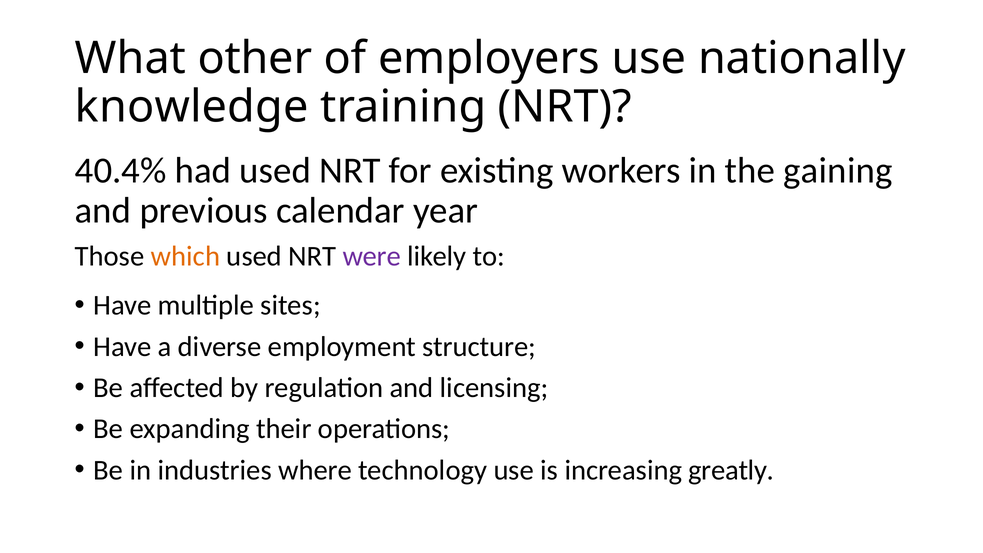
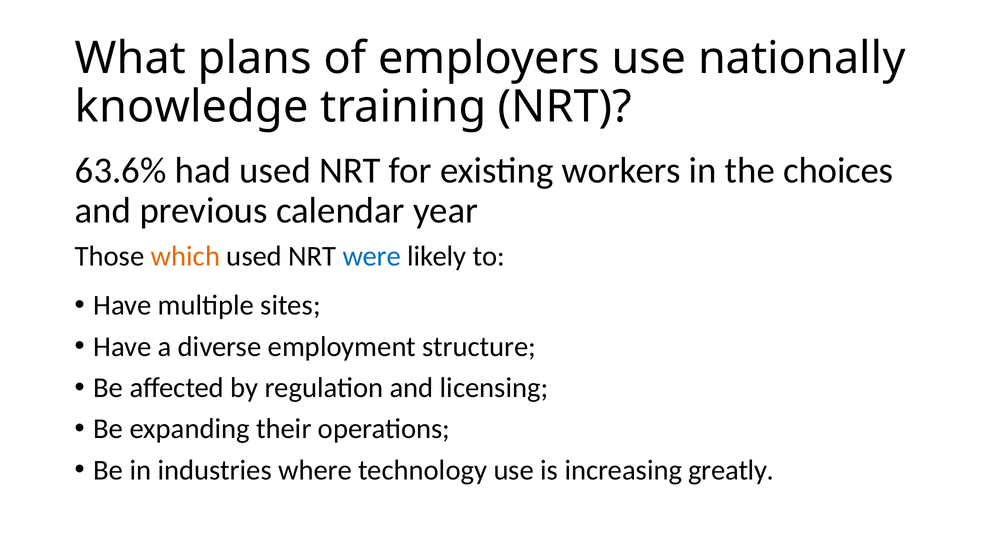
other: other -> plans (255, 58)
40.4%: 40.4% -> 63.6% (121, 171)
gaining: gaining -> choices (838, 171)
were colour: purple -> blue (372, 256)
